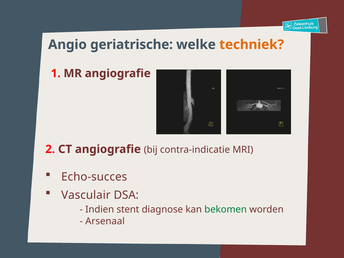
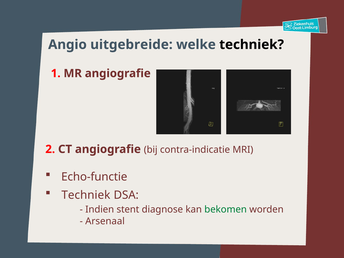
geriatrische: geriatrische -> uitgebreide (131, 45)
techniek colour: orange -> black (252, 45)
Echo-succes: Echo-succes -> Echo-functie (94, 177)
Vasculair: Vasculair -> Techniek (86, 195)
